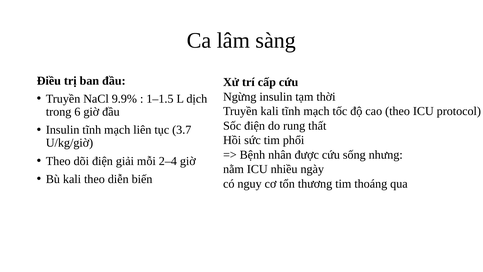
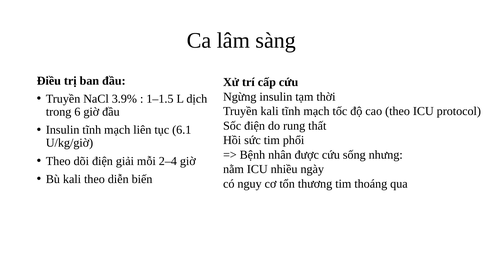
9.9%: 9.9% -> 3.9% (124, 99)
3.7: 3.7 -> 6.1 (182, 130)
